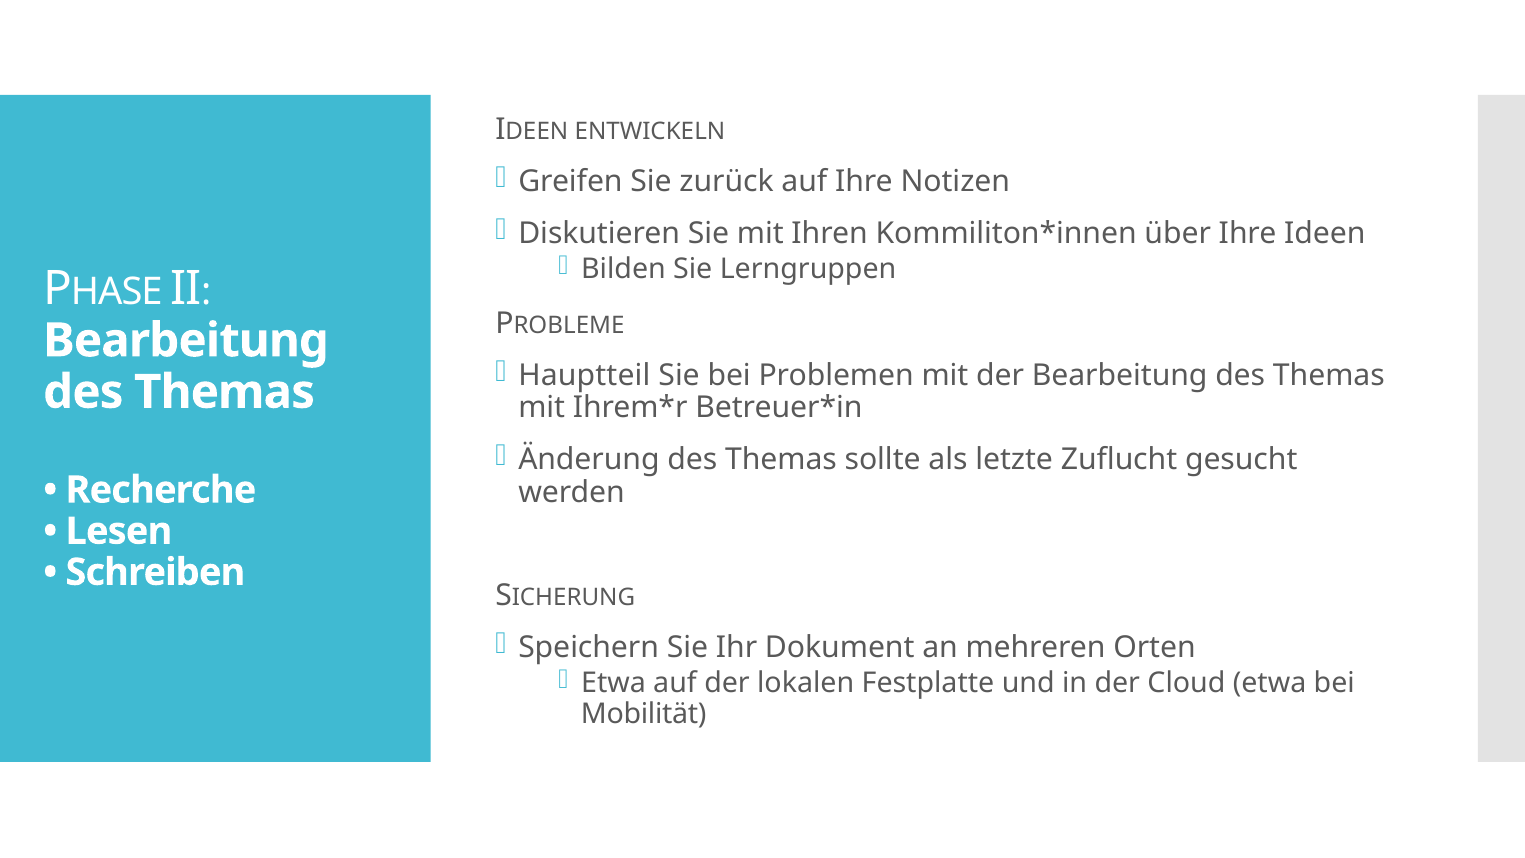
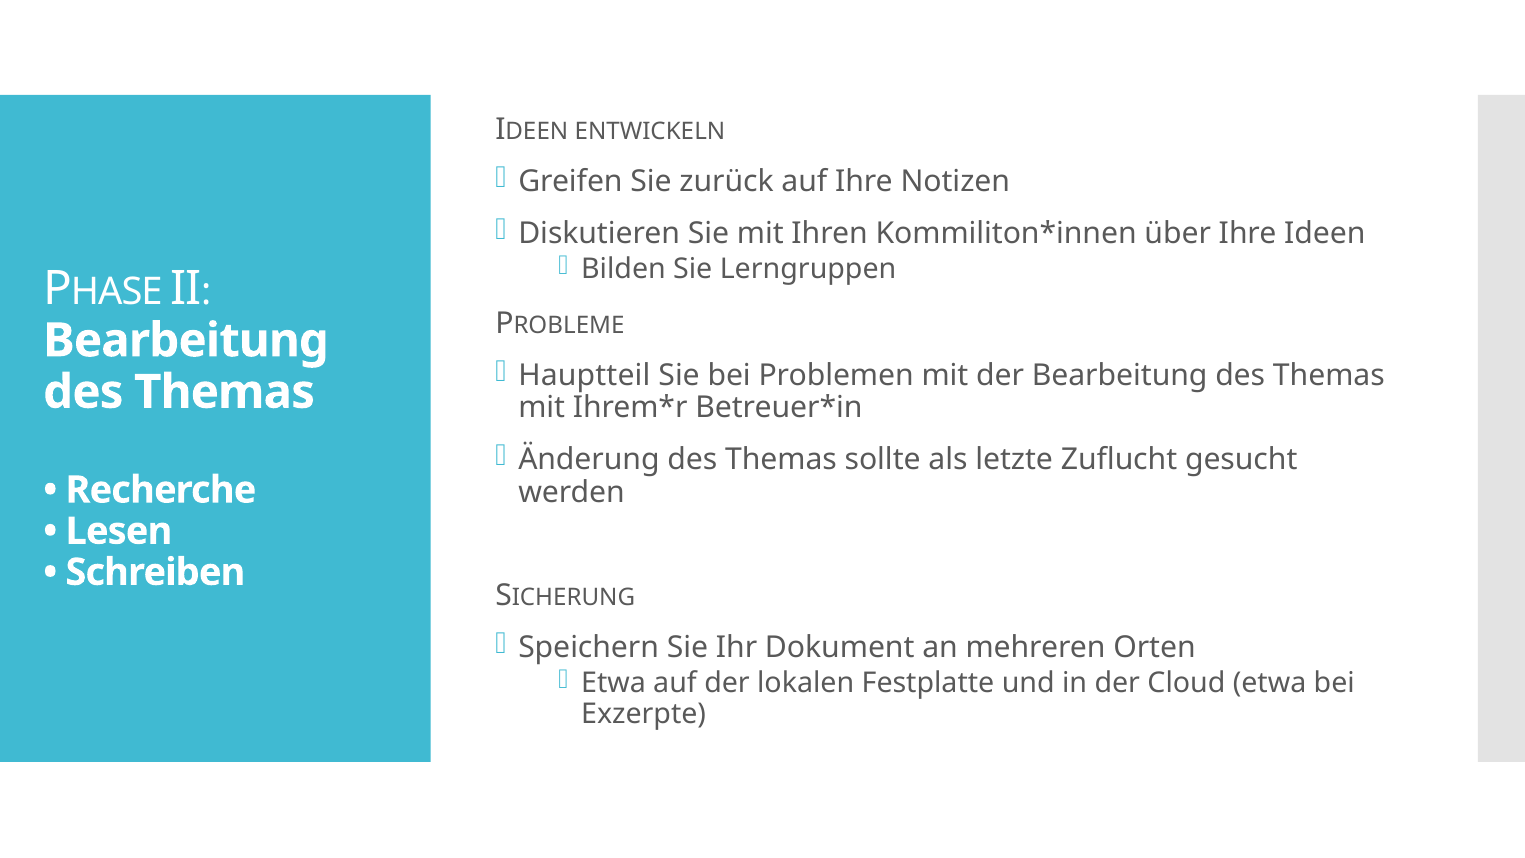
Mobilität: Mobilität -> Exzerpte (644, 714)
